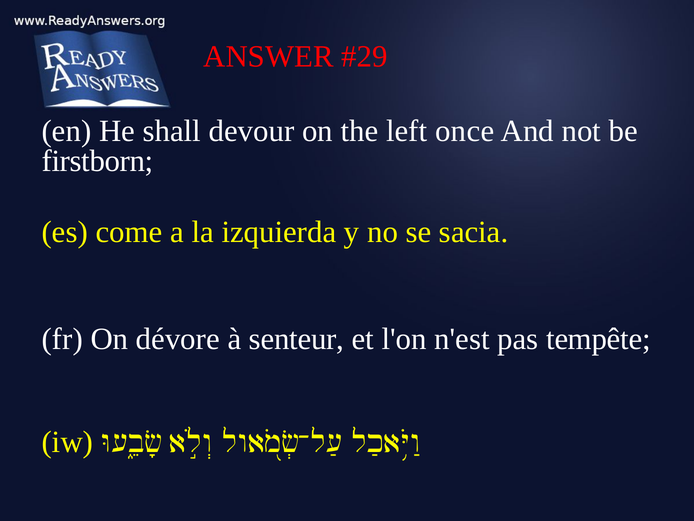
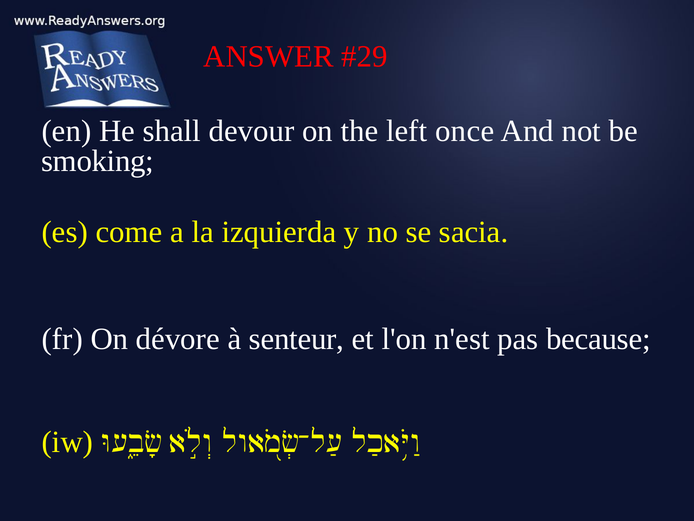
firstborn: firstborn -> smoking (98, 161)
tempête: tempête -> because (598, 339)
